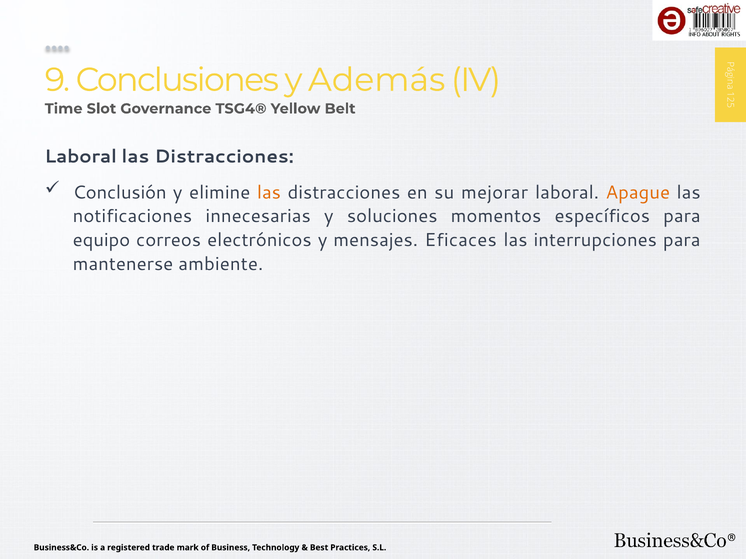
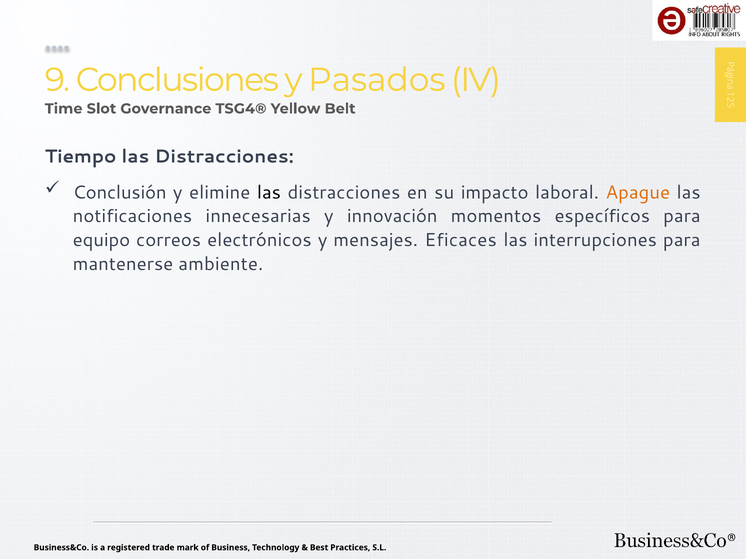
Además: Además -> Pasados (377, 80)
Laboral: Laboral -> Tiempo (81, 157)
las colour: orange -> black (269, 193)
mejorar: mejorar -> impacto (495, 193)
soluciones: soluciones -> innovación (392, 216)
